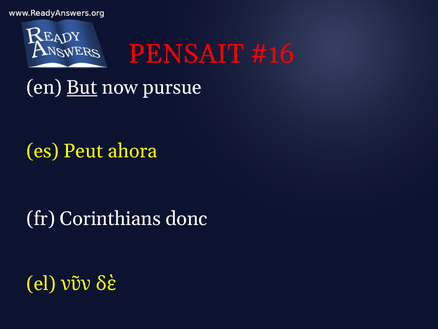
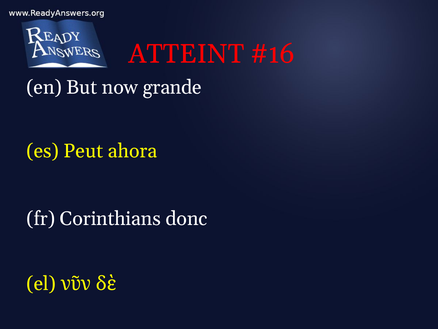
PENSAIT: PENSAIT -> ATTEINT (186, 54)
But underline: present -> none (82, 87)
pursue: pursue -> grande (172, 87)
